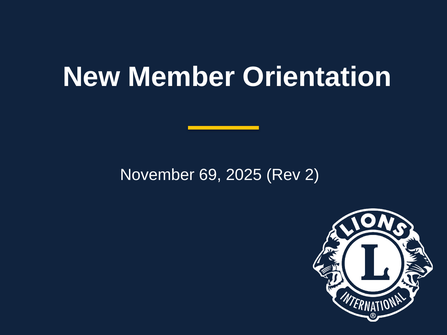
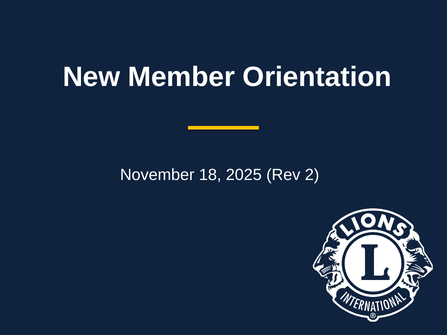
69: 69 -> 18 (210, 175)
